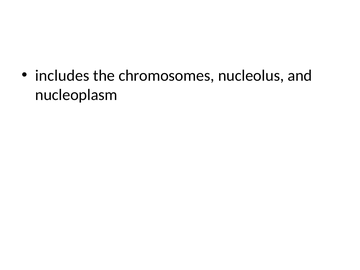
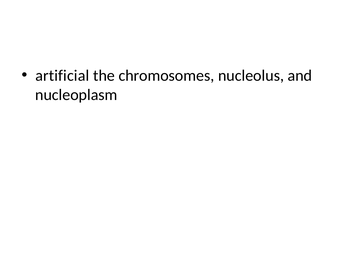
includes: includes -> artificial (62, 76)
